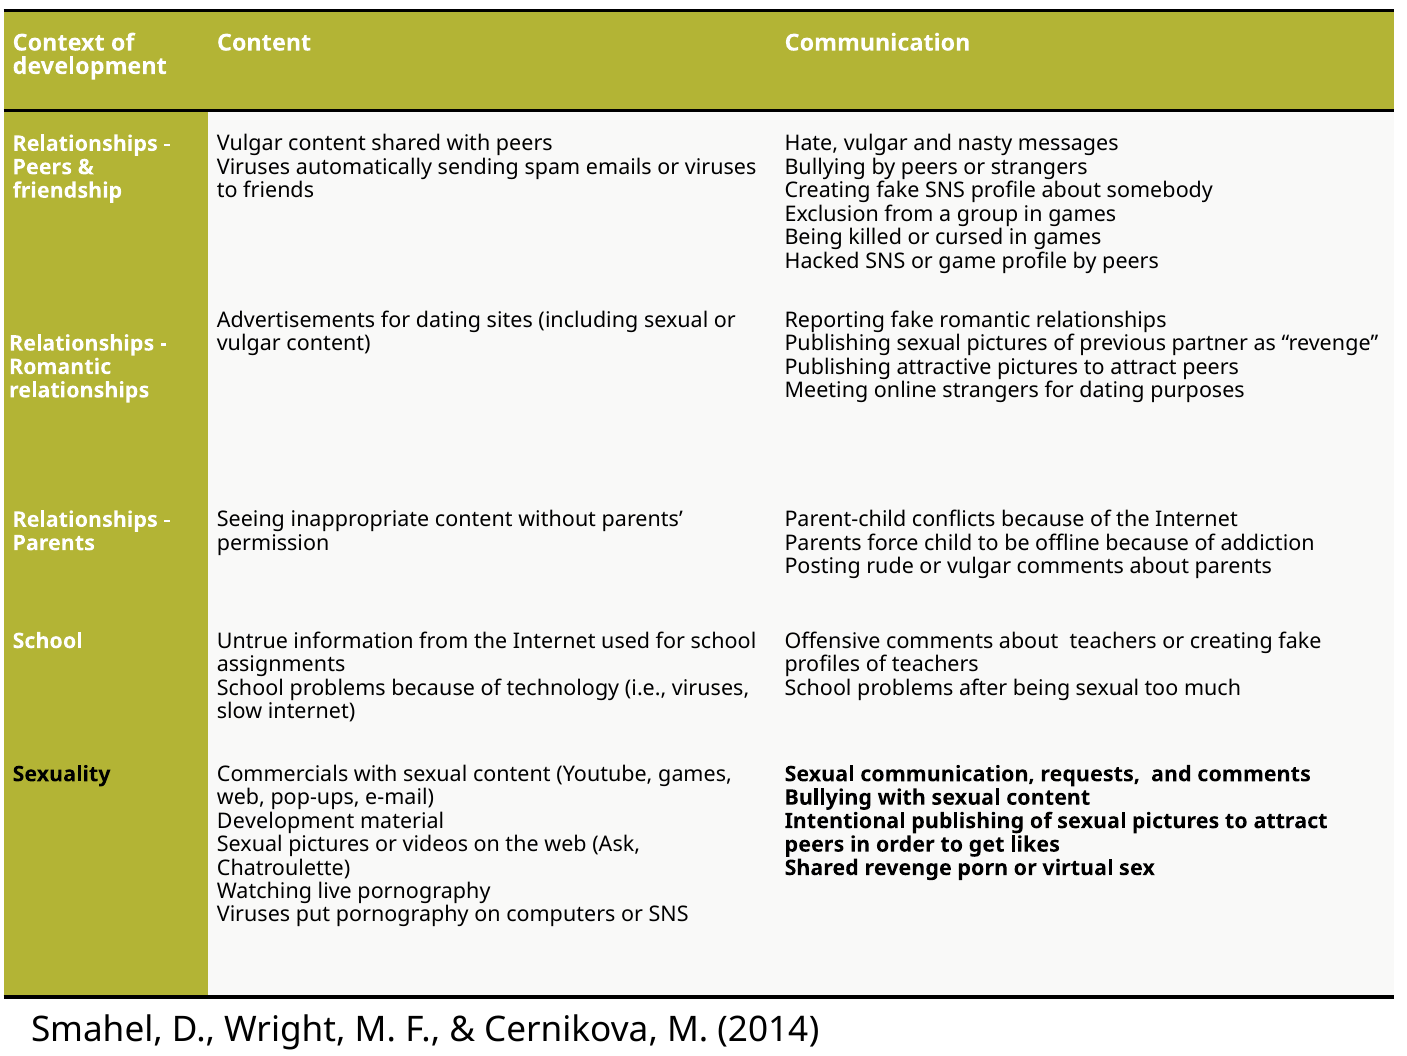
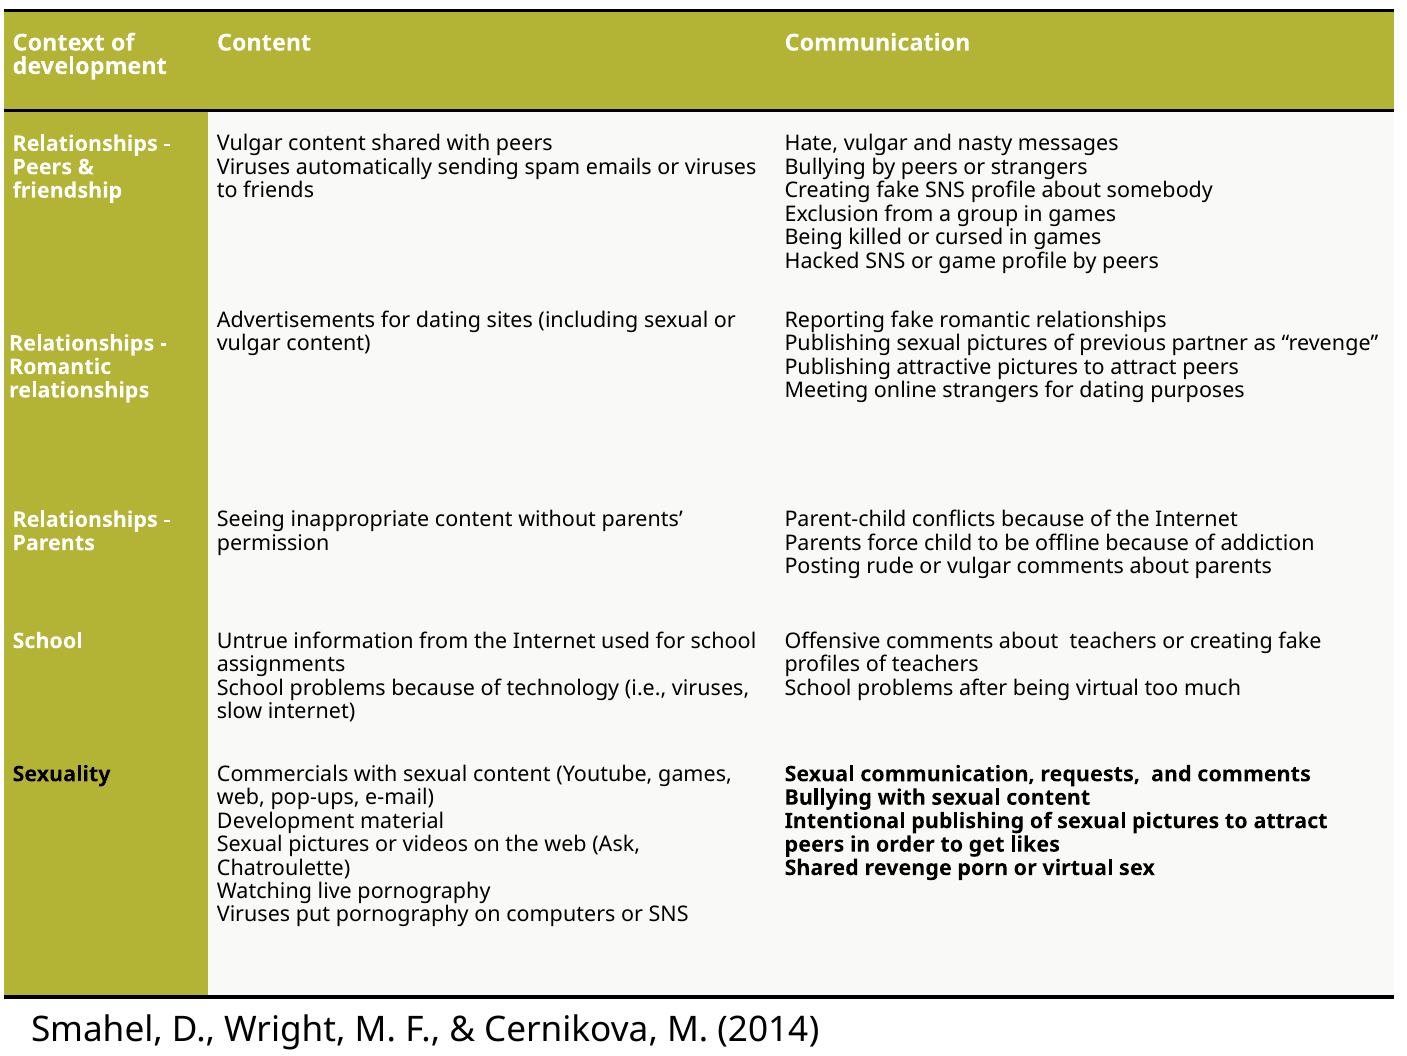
being sexual: sexual -> virtual (1107, 687)
